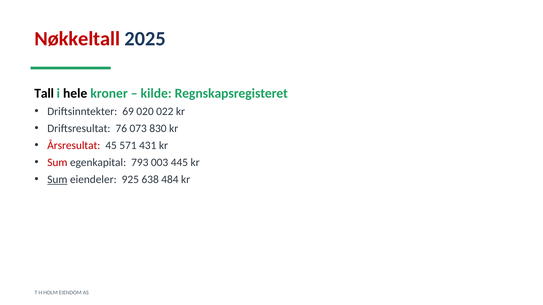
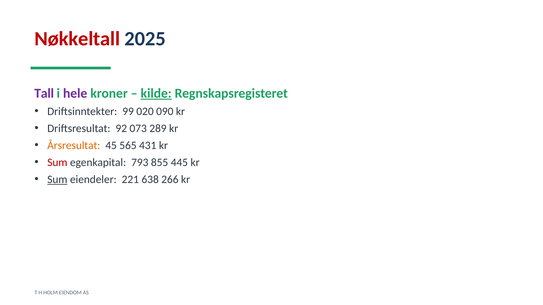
Tall colour: black -> purple (44, 93)
hele colour: black -> purple (75, 93)
kilde underline: none -> present (156, 93)
69: 69 -> 99 (128, 112)
022: 022 -> 090 (165, 112)
76: 76 -> 92 (121, 129)
830: 830 -> 289 (158, 129)
Årsresultat colour: red -> orange (74, 146)
571: 571 -> 565 (128, 146)
003: 003 -> 855 (160, 163)
925: 925 -> 221 (130, 180)
484: 484 -> 266 (170, 180)
